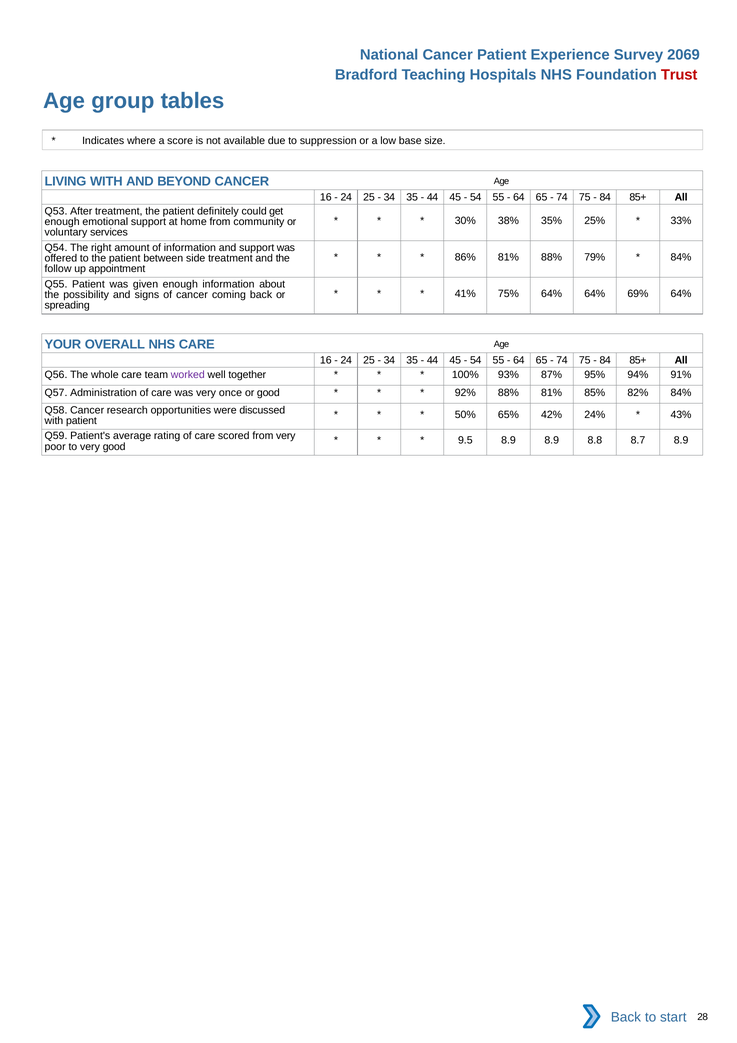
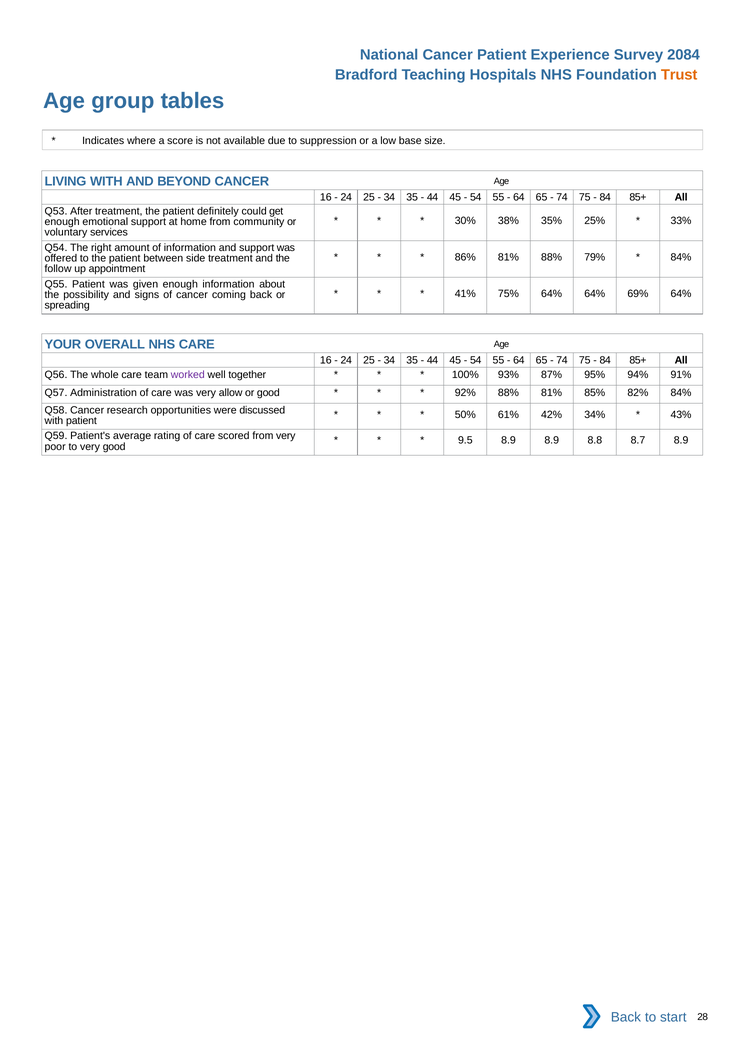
2069: 2069 -> 2084 (683, 55)
Trust colour: red -> orange (679, 75)
once: once -> allow (231, 393)
65%: 65% -> 61% (508, 415)
24%: 24% -> 34% (595, 415)
